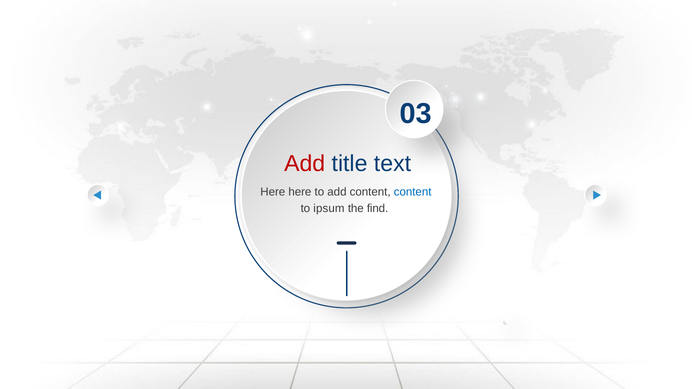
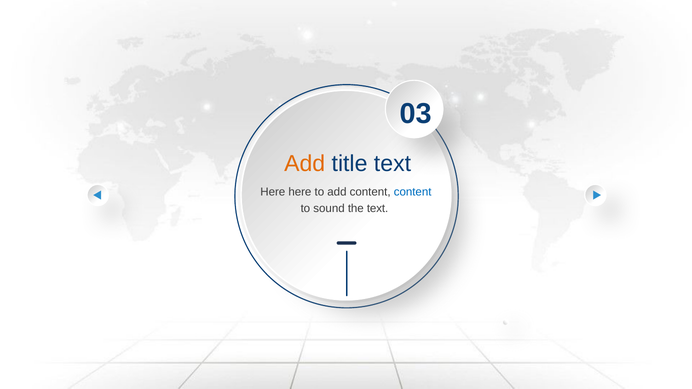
Add colour: red -> orange (305, 164)
ipsum: ipsum -> sound (329, 209)
the find: find -> text (378, 209)
